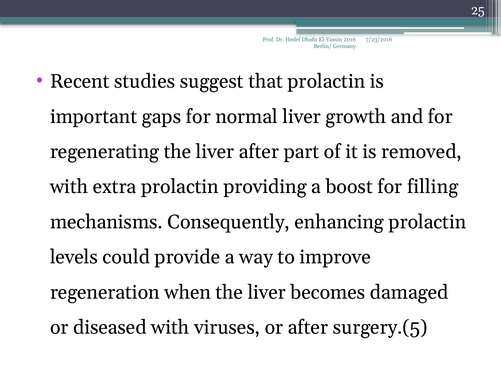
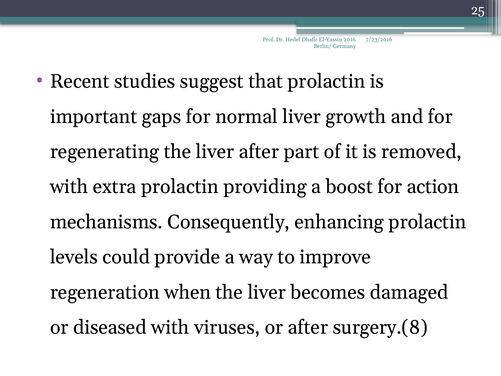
filling: filling -> action (433, 187)
surgery.(5: surgery.(5 -> surgery.(8 (380, 327)
